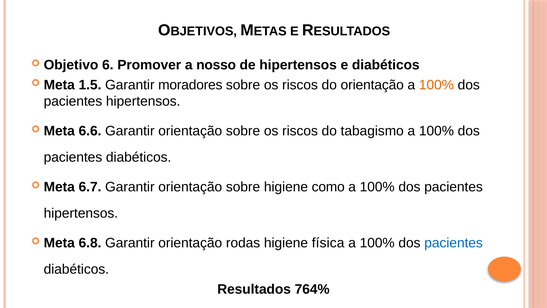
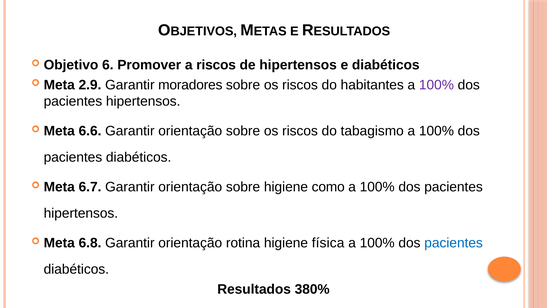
a nosso: nosso -> riscos (216, 65)
1.5: 1.5 -> 2.9 (90, 85)
do orientação: orientação -> habitantes (372, 85)
100% colour: orange -> purple (436, 85)
rodas: rodas -> rotina (243, 243)
764%: 764% -> 380% (312, 289)
